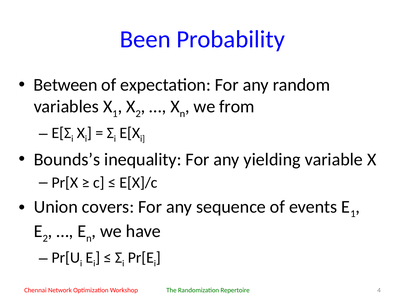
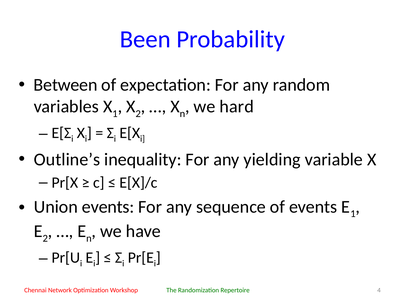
from: from -> hard (237, 107)
Bounds’s: Bounds’s -> Outline’s (67, 159)
Union covers: covers -> events (108, 207)
